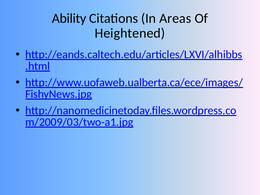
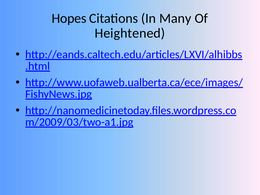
Ability: Ability -> Hopes (69, 18)
Areas: Areas -> Many (175, 18)
